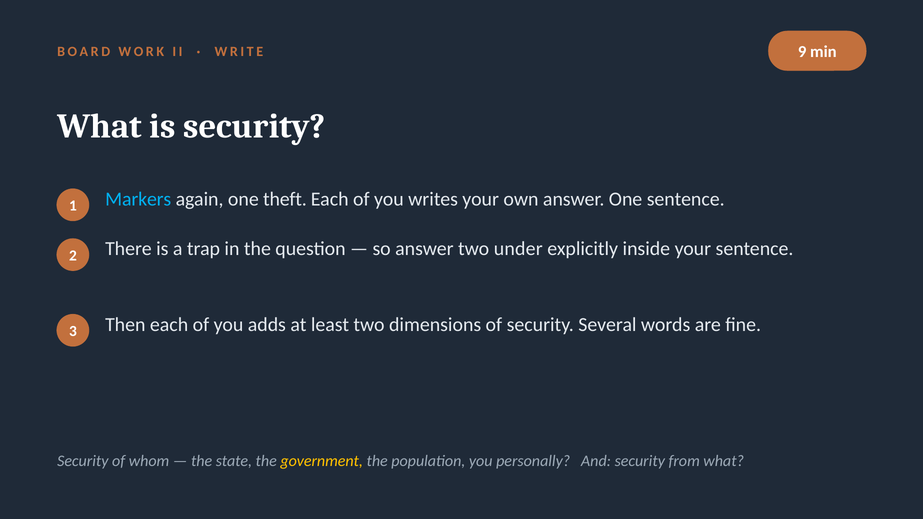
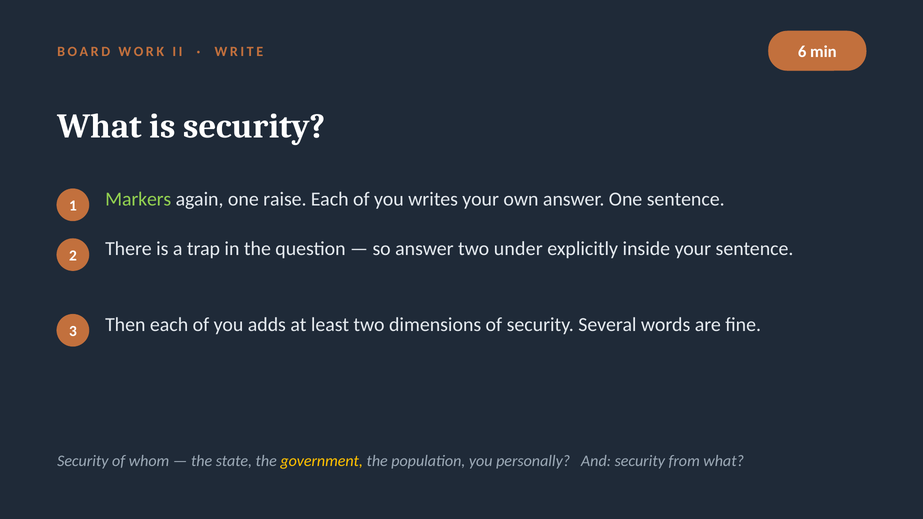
9: 9 -> 6 (802, 52)
Markers colour: light blue -> light green (138, 199)
theft: theft -> raise (285, 199)
